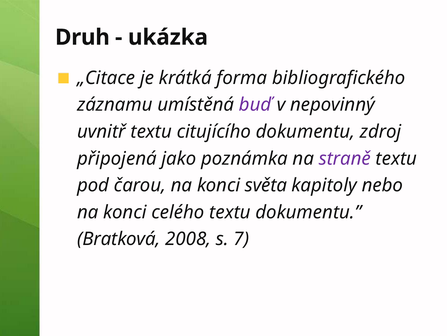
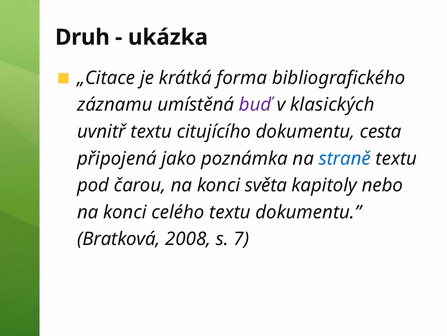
nepovinný: nepovinný -> klasických (332, 105)
zdroj: zdroj -> cesta (381, 131)
straně colour: purple -> blue (345, 158)
